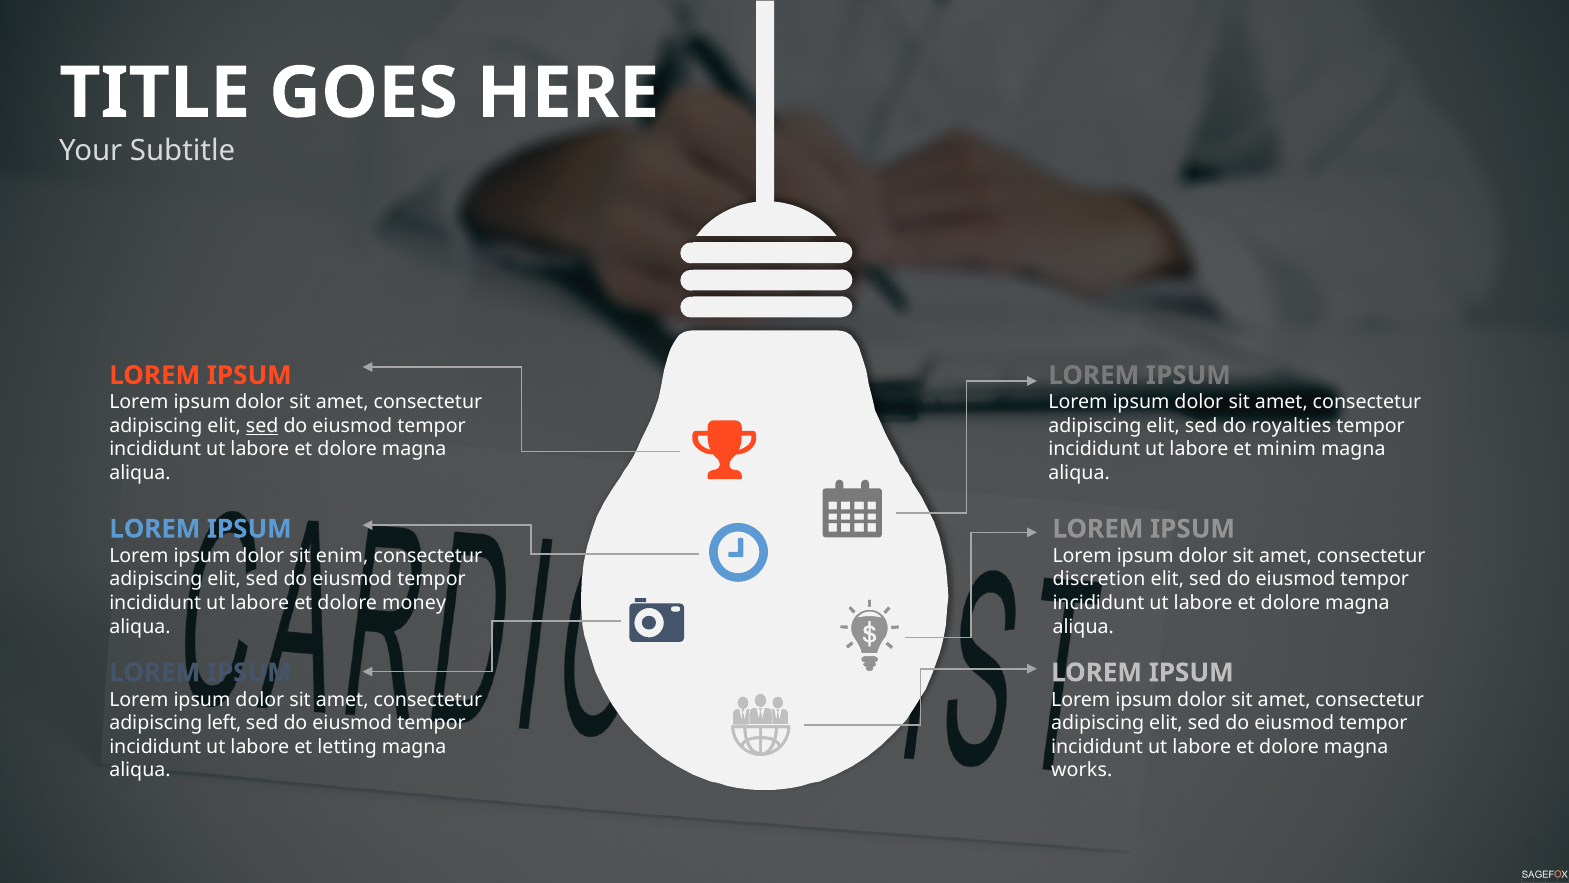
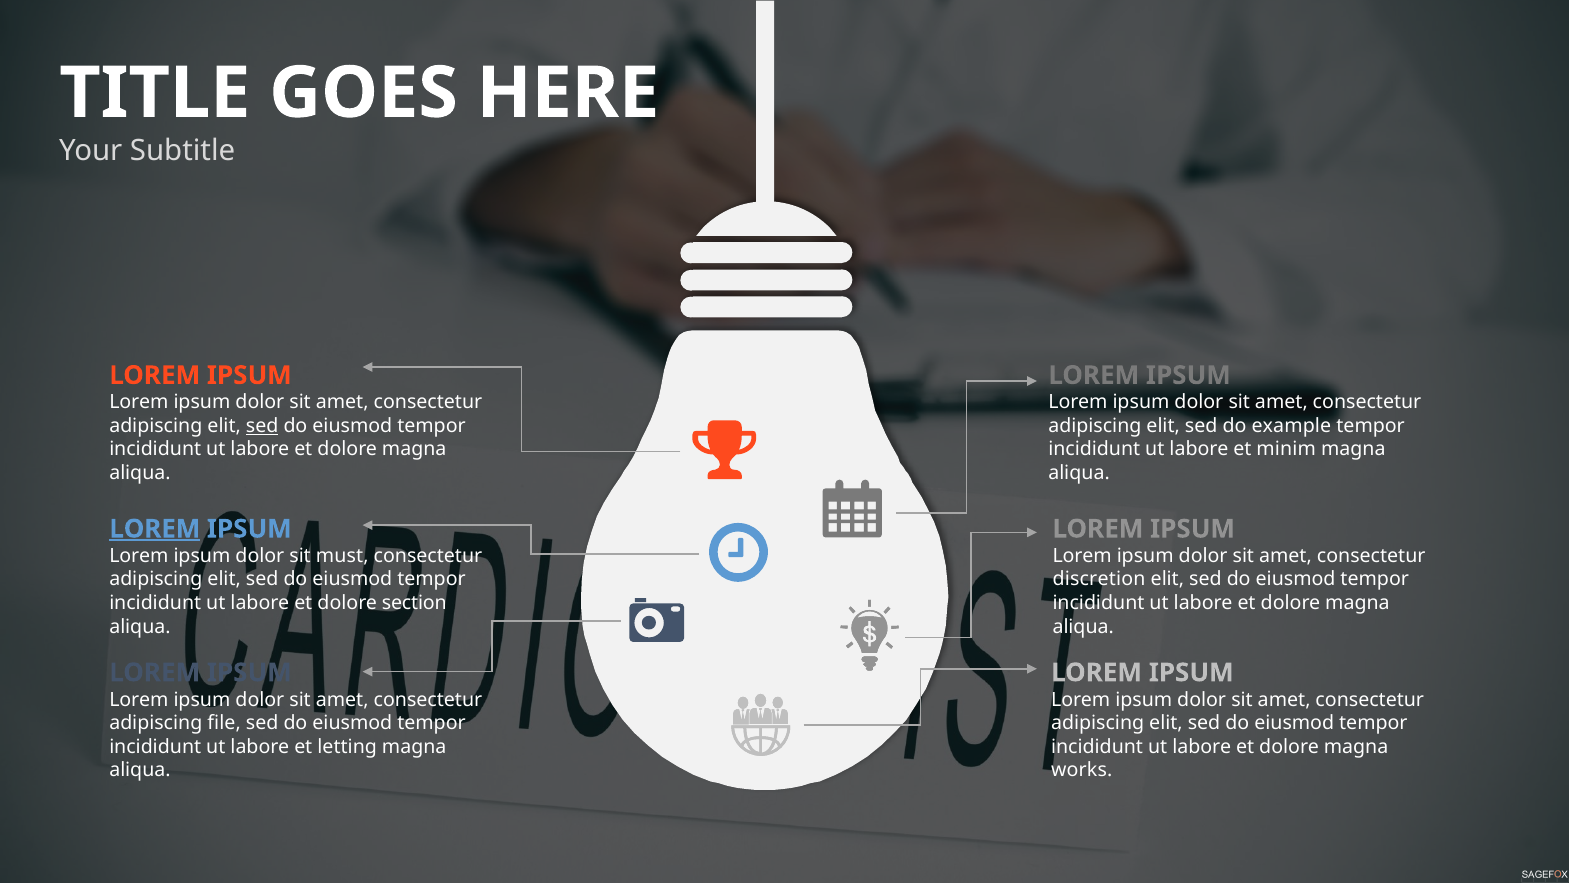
royalties: royalties -> example (1291, 426)
LOREM underline: none -> present (155, 529)
enim: enim -> must (342, 556)
money: money -> section (414, 603)
left: left -> file (224, 723)
